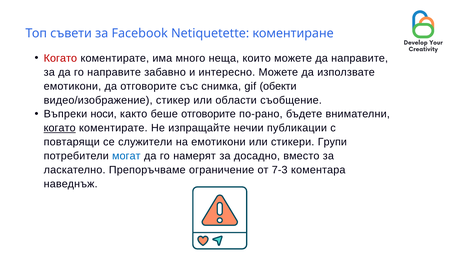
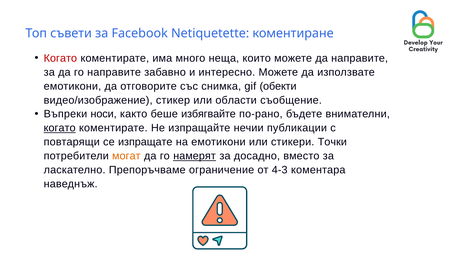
беше отговорите: отговорите -> избягвайте (208, 114)
служители: служители -> изпращате (145, 142)
Групи: Групи -> Точки (332, 142)
могат colour: blue -> orange (126, 156)
намерят underline: none -> present (195, 156)
7-3: 7-3 -> 4-3 (280, 170)
